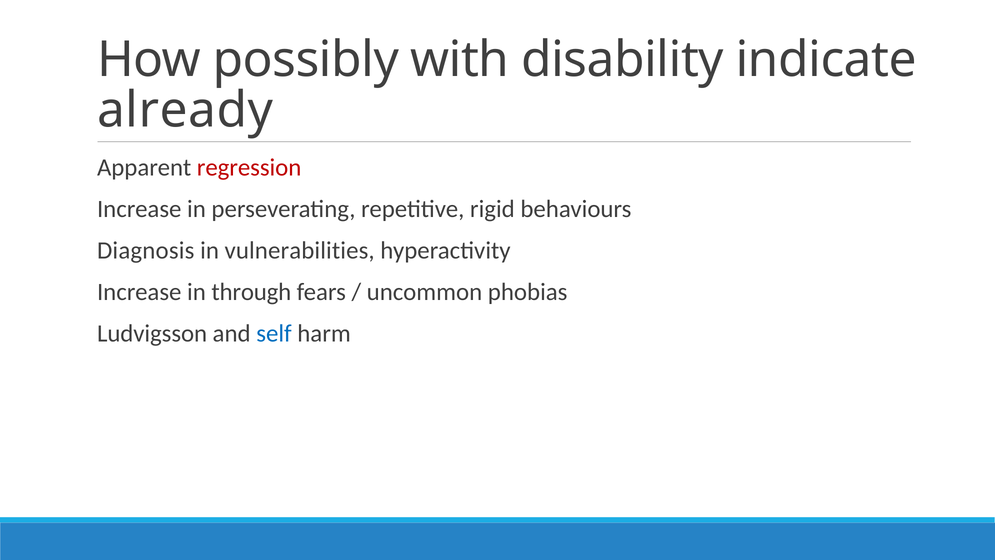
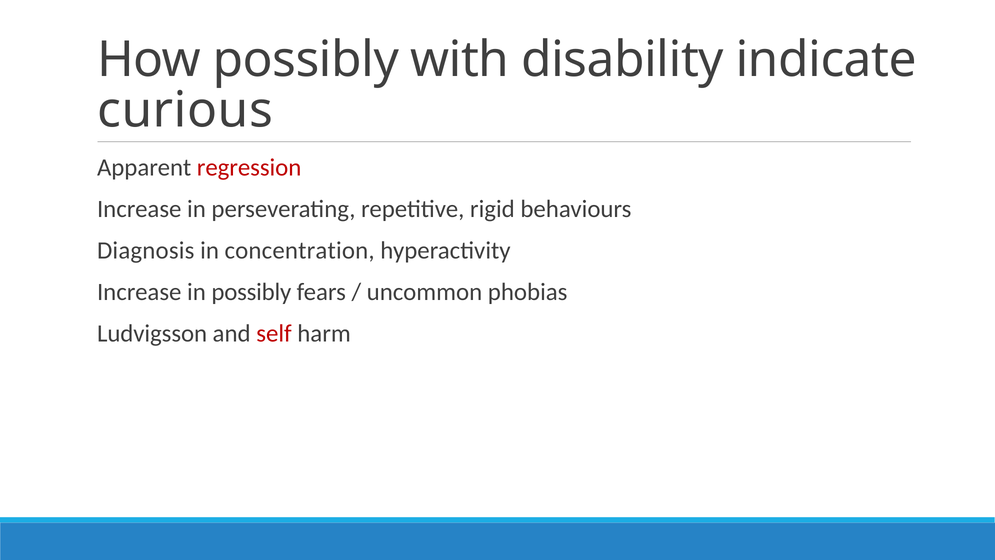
already: already -> curious (185, 110)
vulnerabilities: vulnerabilities -> concentration (300, 250)
in through: through -> possibly (251, 292)
self colour: blue -> red (274, 333)
